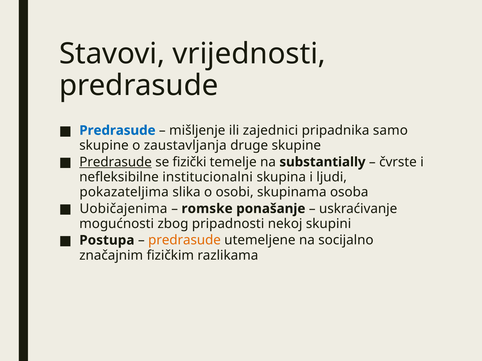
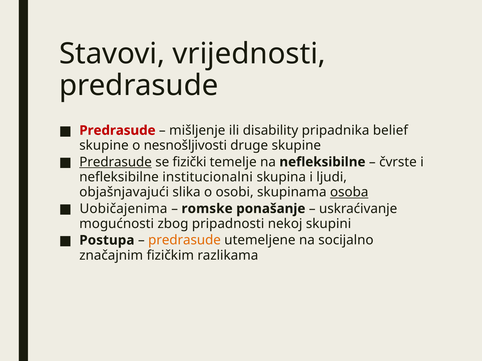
Predrasude colour: blue -> red (117, 131)
zajednici: zajednici -> disability (271, 131)
samo: samo -> belief (390, 131)
zaustavljanja: zaustavljanja -> nesnošljivosti (185, 146)
na substantially: substantially -> nefleksibilne (322, 162)
pokazateljima: pokazateljima -> objašnjavajući (124, 192)
osoba underline: none -> present (349, 192)
